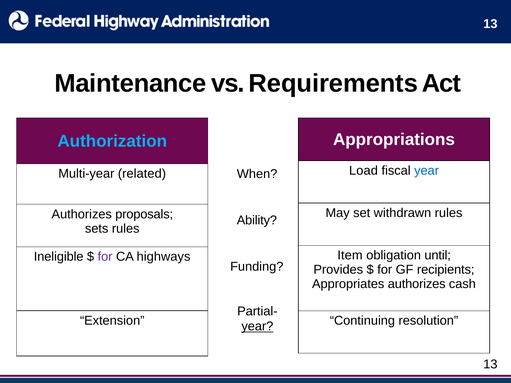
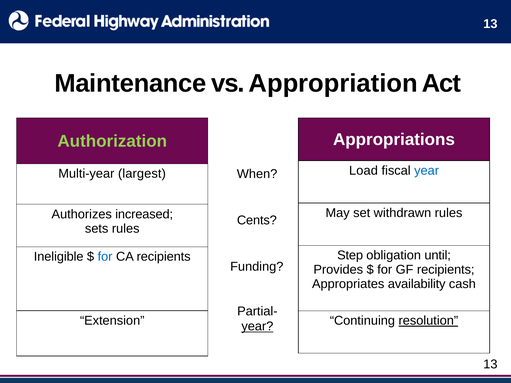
Requirements: Requirements -> Appropriation (333, 84)
Authorization colour: light blue -> light green (112, 141)
related: related -> largest (142, 174)
proposals: proposals -> increased (144, 214)
Ability: Ability -> Cents (257, 220)
Item: Item -> Step (350, 255)
for colour: purple -> blue (105, 257)
CA highways: highways -> recipients (164, 257)
Appropriates authorizes: authorizes -> availability (417, 284)
resolution underline: none -> present (428, 321)
